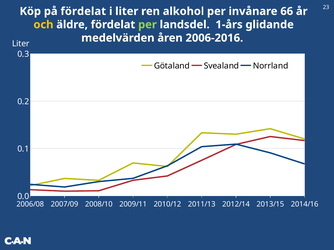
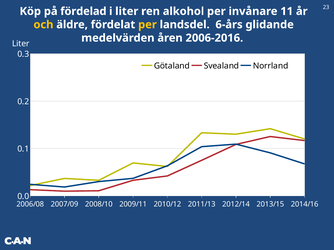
på fördelat: fördelat -> fördelad (83, 11)
66: 66 -> 11 (287, 11)
per colour: light green -> yellow (147, 25)
1-års: 1-års -> 6-års (229, 25)
